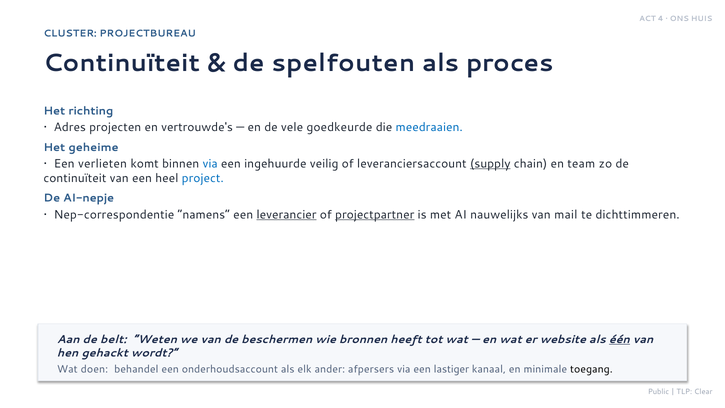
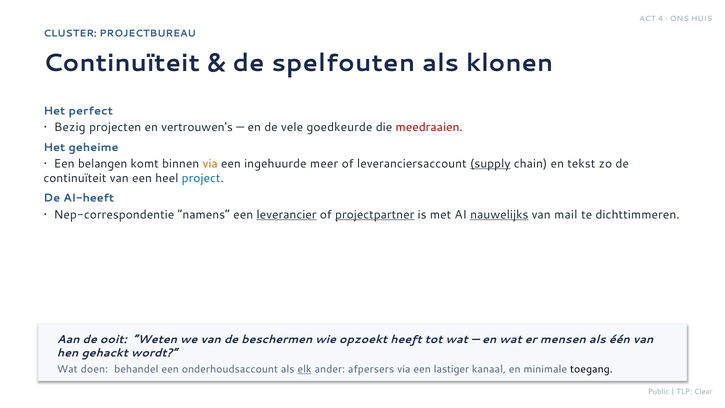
proces: proces -> klonen (510, 63)
richting: richting -> perfect (91, 111)
Adres: Adres -> Bezig (70, 127)
vertrouwde's: vertrouwde's -> vertrouwen's (197, 127)
meedraaien colour: blue -> red (429, 127)
verlieten: verlieten -> belangen (103, 164)
via colour: blue -> orange (210, 164)
veilig: veilig -> meer (324, 164)
team: team -> tekst (581, 164)
AI-nepje: AI-nepje -> AI-heeft (89, 198)
nauwelijks underline: none -> present (499, 215)
belt: belt -> ooit (113, 339)
bronnen: bronnen -> opzoekt (363, 339)
website: website -> mensen (563, 339)
één underline: present -> none (619, 339)
elk underline: none -> present (305, 369)
